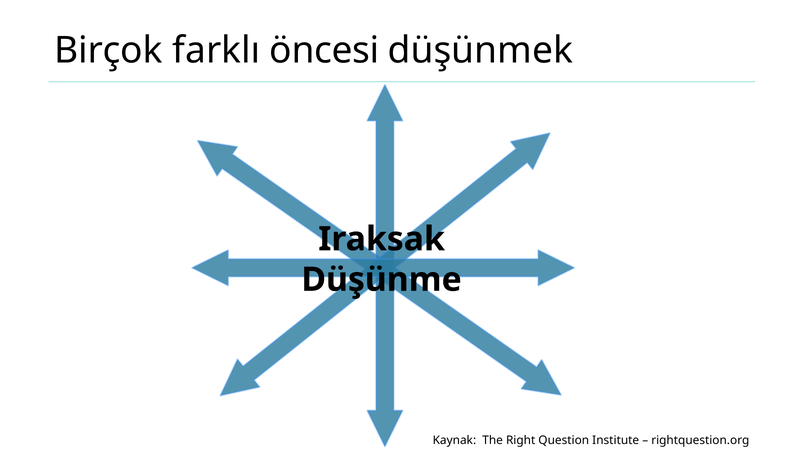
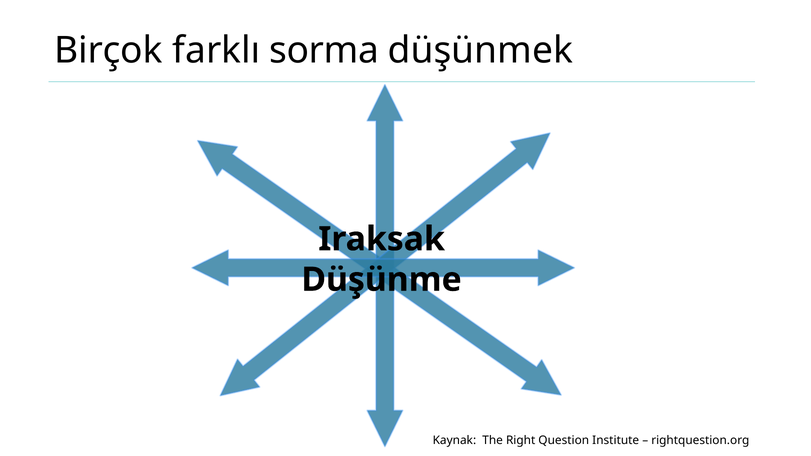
öncesi: öncesi -> sorma (324, 50)
